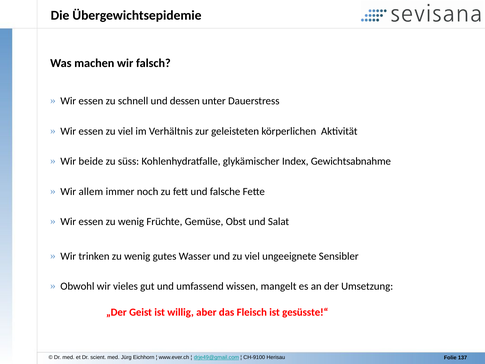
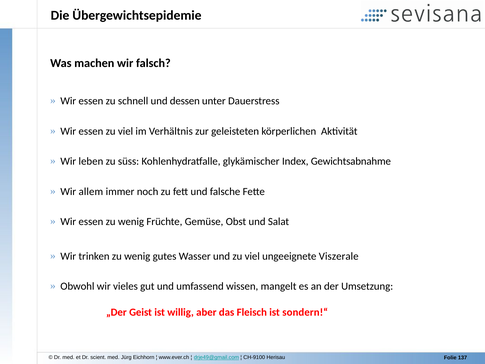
beide: beide -> leben (91, 161)
Sensibler: Sensibler -> Viszerale (339, 256)
gesüsste!“: gesüsste!“ -> sondern!“ (305, 312)
